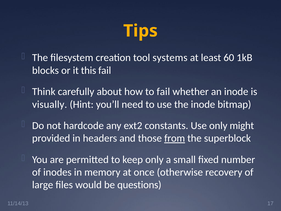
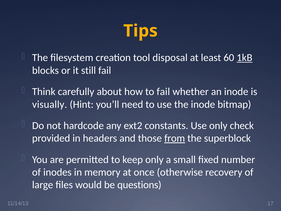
systems: systems -> disposal (170, 58)
1kB underline: none -> present (244, 58)
this: this -> still (89, 70)
might: might -> check (242, 125)
